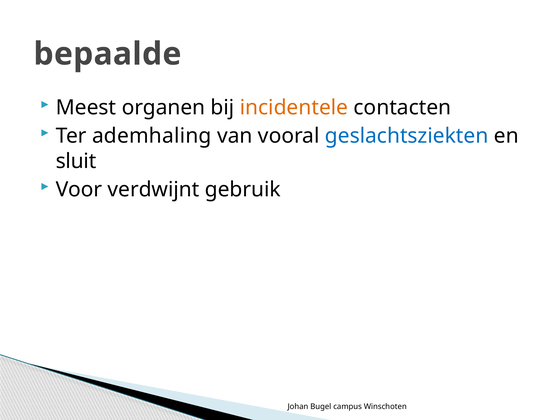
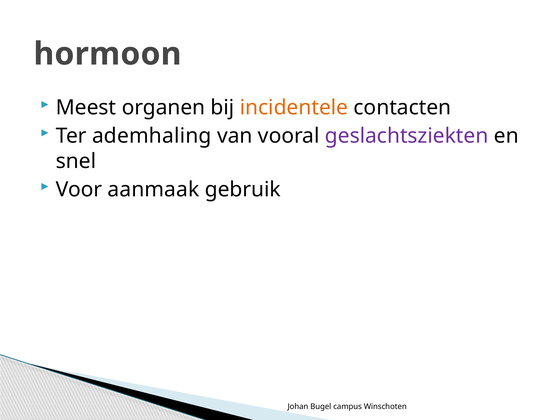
bepaalde: bepaalde -> hormoon (107, 54)
geslachtsziekten colour: blue -> purple (407, 136)
sluit: sluit -> snel (76, 161)
verdwijnt: verdwijnt -> aanmaak (153, 189)
